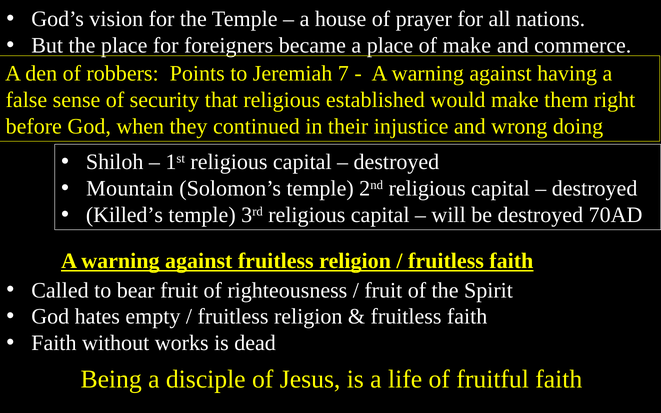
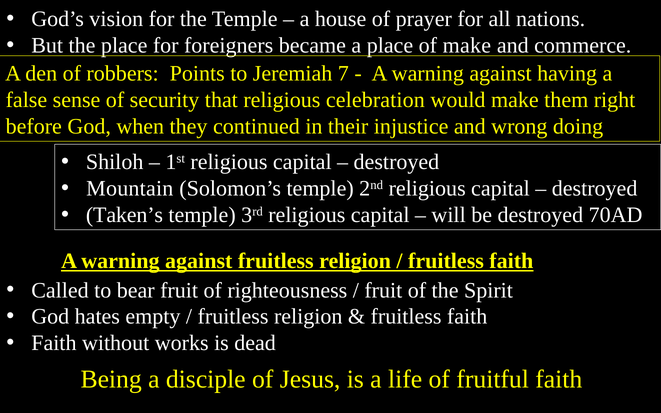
established: established -> celebration (375, 100)
Killed’s: Killed’s -> Taken’s (124, 215)
